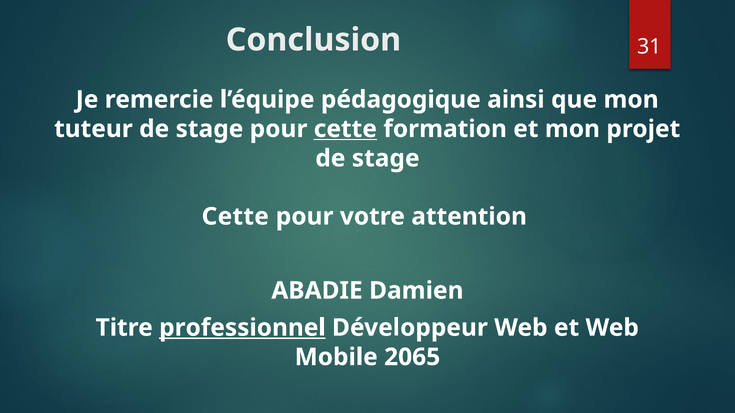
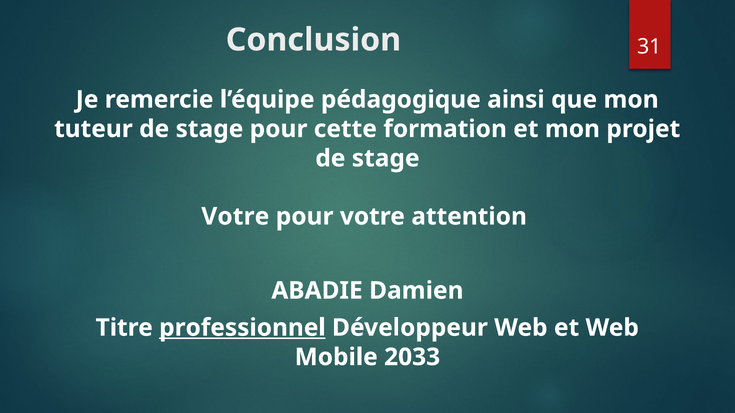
cette underline: present -> none (345, 129)
Cette: Cette -> Votre (235, 217)
2065: 2065 -> 2033 (412, 357)
